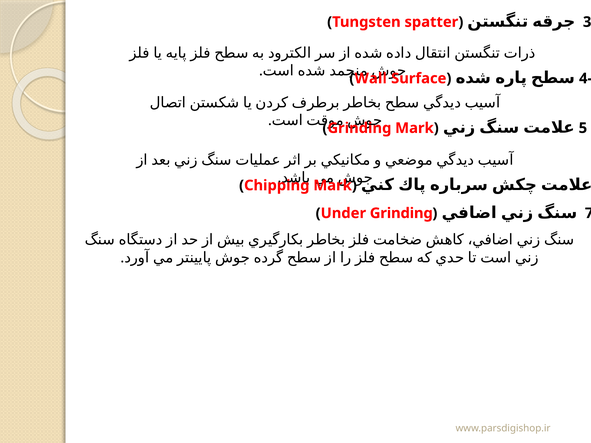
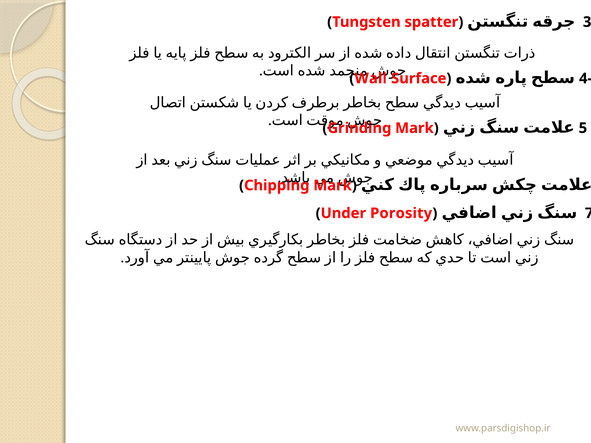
Under Grinding: Grinding -> Porosity (401, 213)
